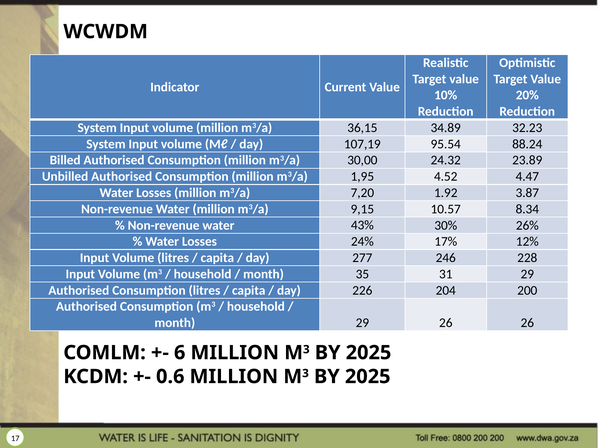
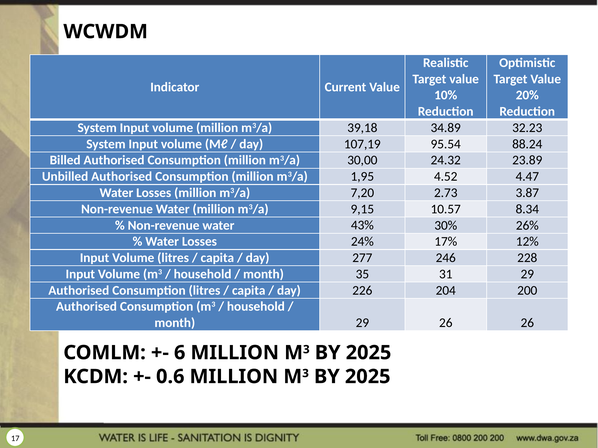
36,15: 36,15 -> 39,18 (362, 128)
1.92: 1.92 -> 2.73 (446, 193)
